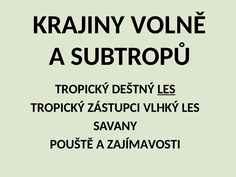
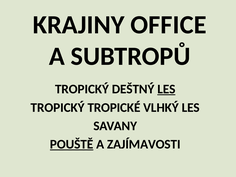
VOLNĚ: VOLNĚ -> OFFICE (168, 25)
ZÁSTUPCI: ZÁSTUPCI -> TROPICKÉ (114, 108)
POUŠTĚ underline: none -> present (72, 144)
